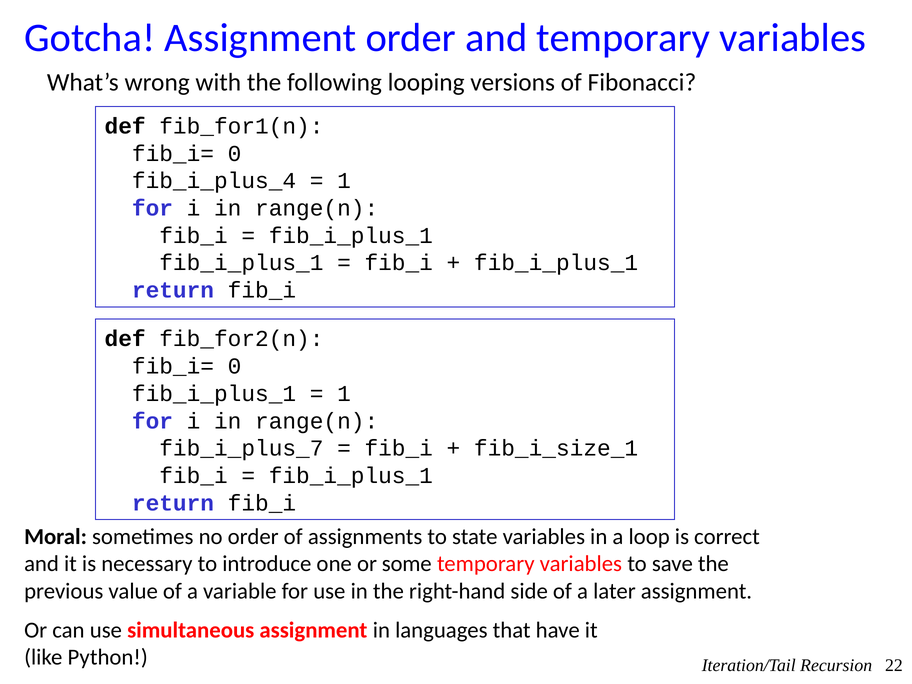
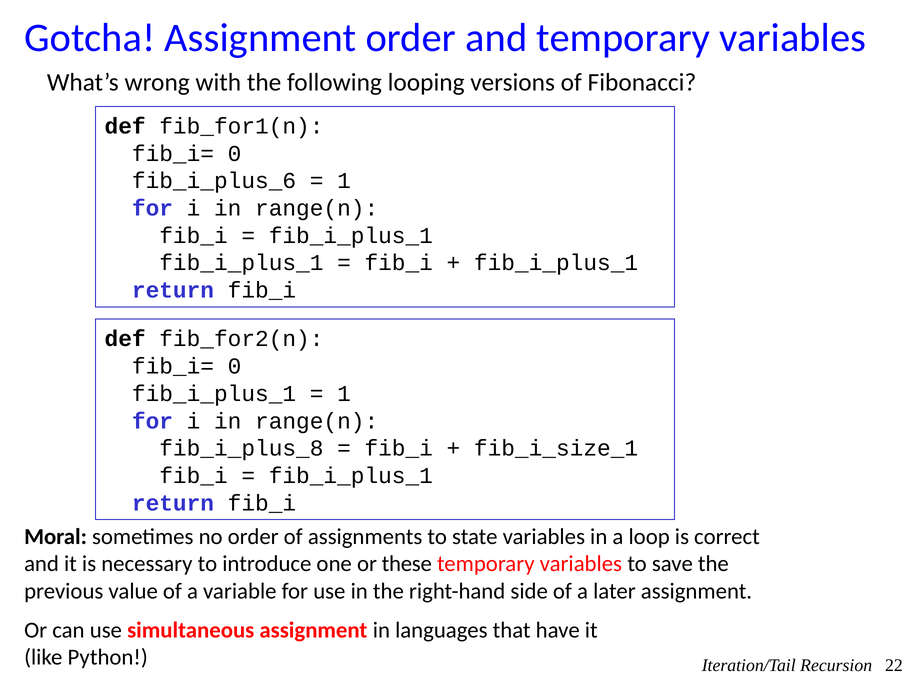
fib_i_plus_4: fib_i_plus_4 -> fib_i_plus_6 (214, 181)
fib_i_plus_7: fib_i_plus_7 -> fib_i_plus_8 (241, 448)
some: some -> these (407, 564)
